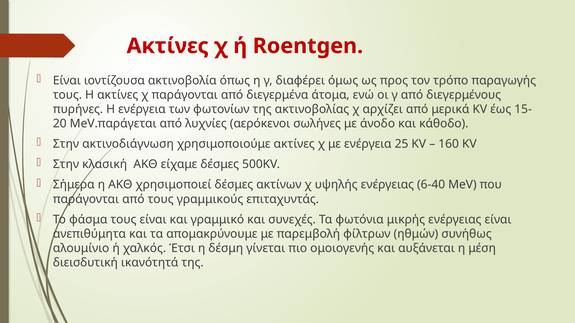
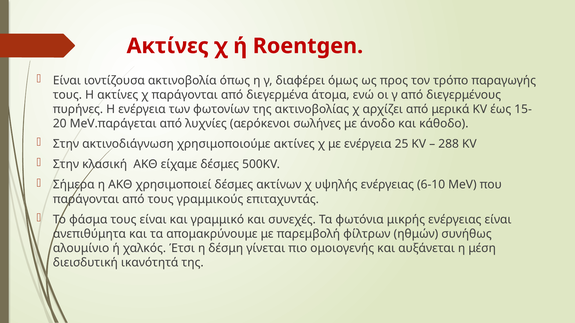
160: 160 -> 288 (449, 144)
6-40: 6-40 -> 6-10 (431, 185)
